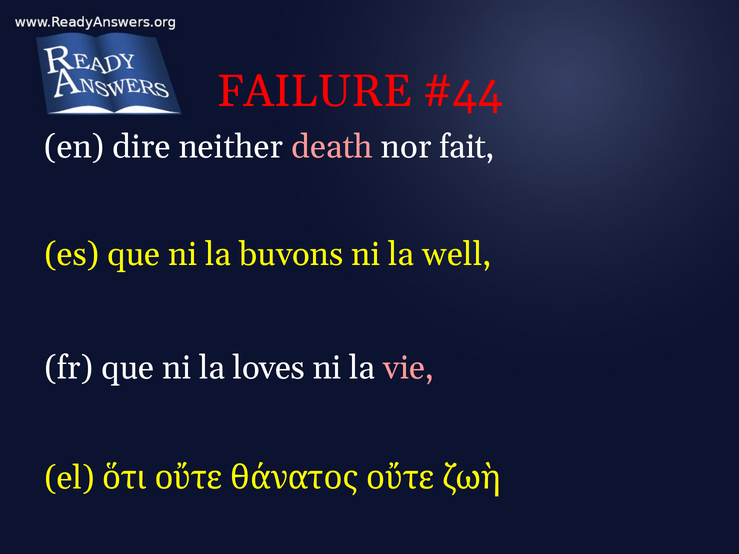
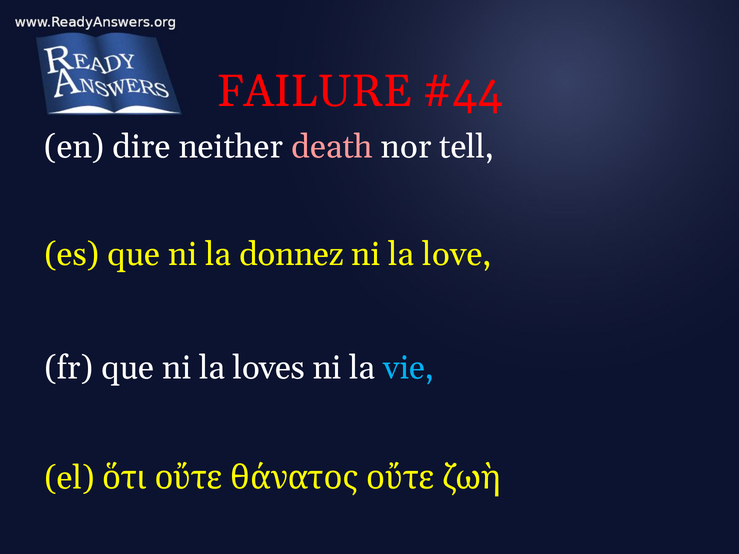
fait: fait -> tell (467, 147)
buvons: buvons -> donnez (291, 254)
well: well -> love (457, 254)
vie colour: pink -> light blue (409, 368)
